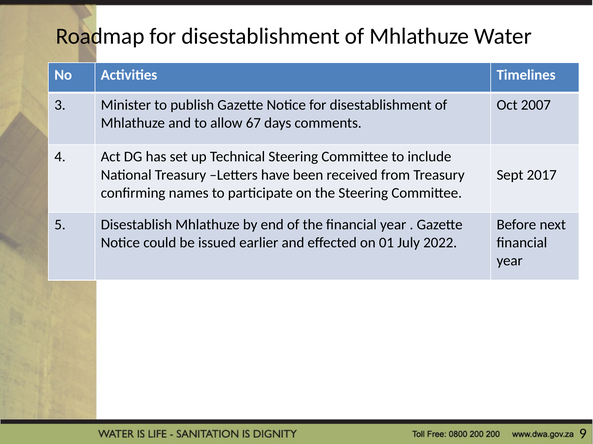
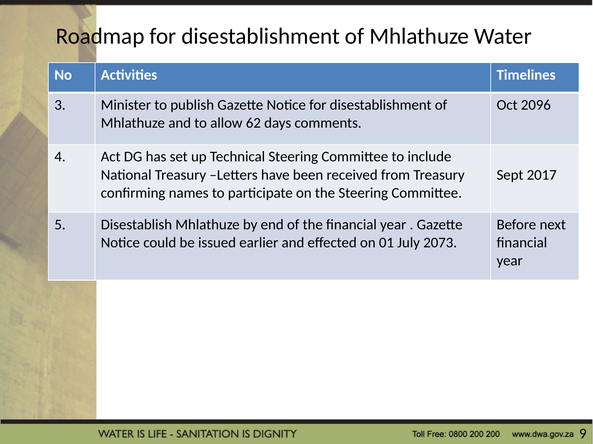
2007: 2007 -> 2096 (536, 105)
67: 67 -> 62 (253, 123)
2022: 2022 -> 2073 (440, 243)
